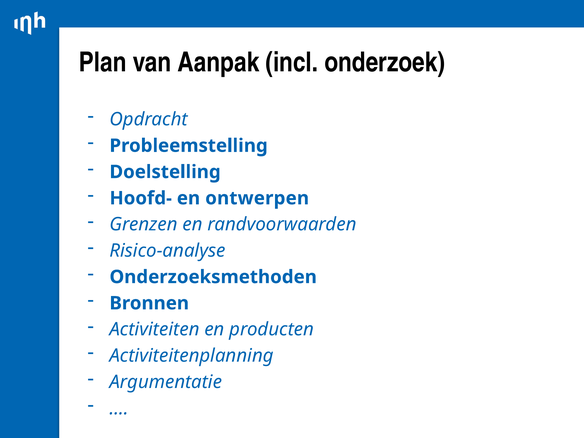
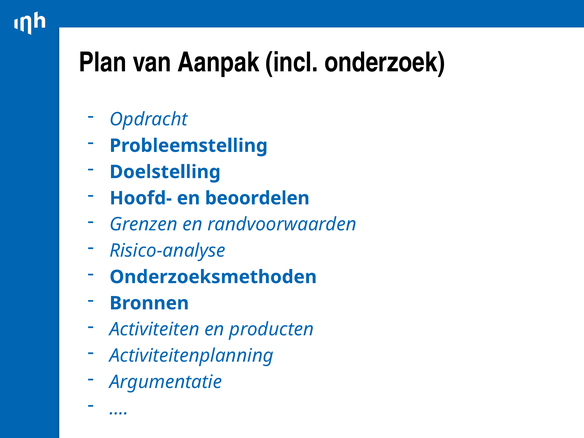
ontwerpen: ontwerpen -> beoordelen (257, 198)
